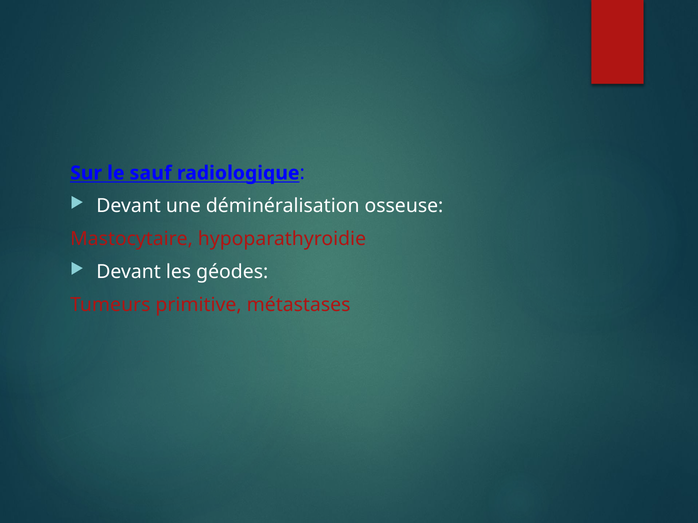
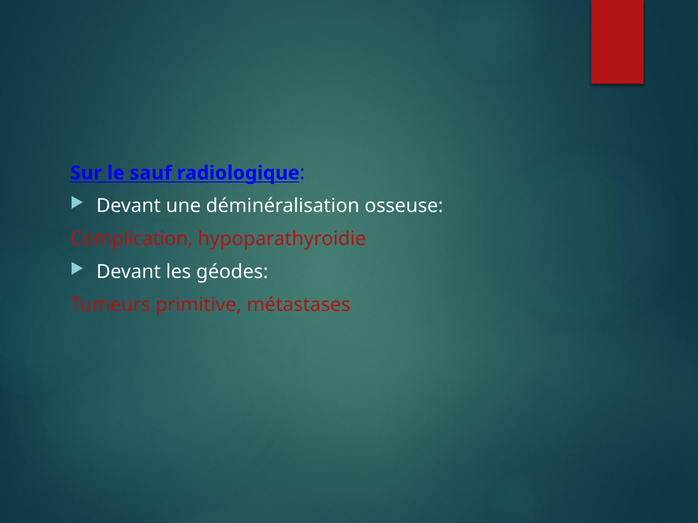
Mastocytaire: Mastocytaire -> Complication (132, 239)
